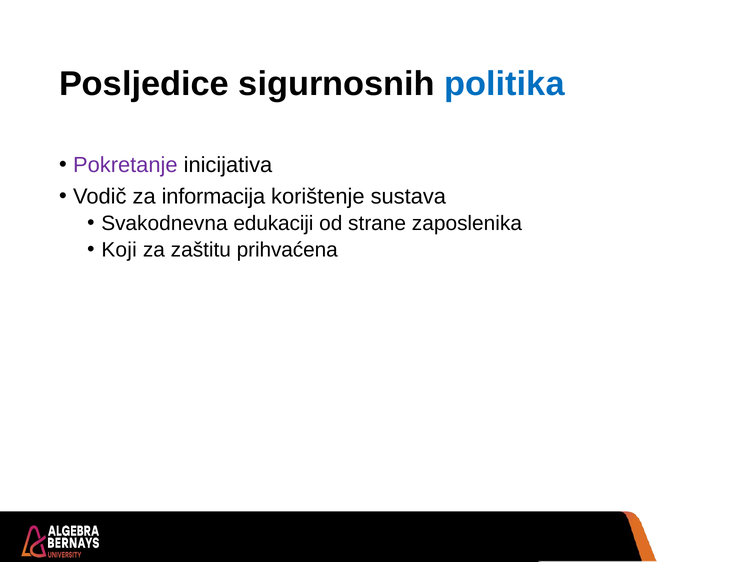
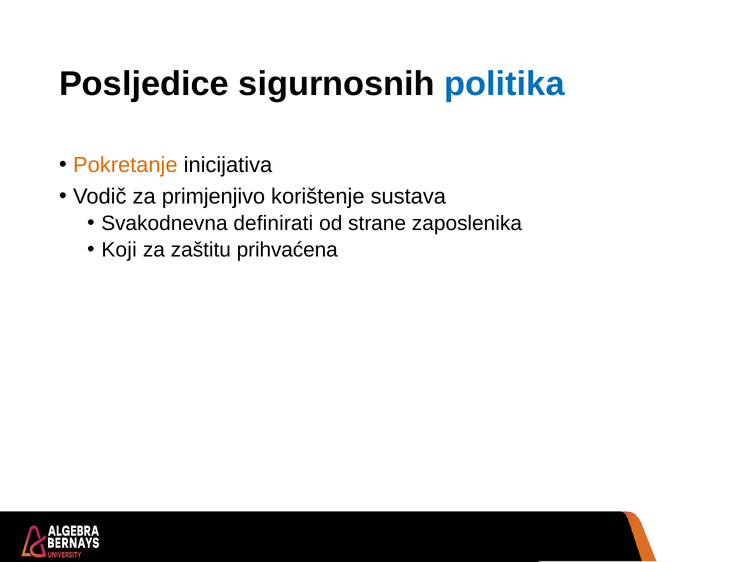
Pokretanje colour: purple -> orange (125, 165)
informacija: informacija -> primjenjivo (213, 197)
edukaciji: edukaciji -> definirati (273, 224)
